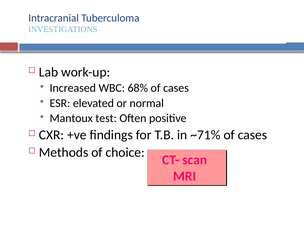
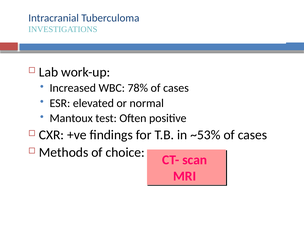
68%: 68% -> 78% (138, 88)
~71%: ~71% -> ~53% (205, 135)
